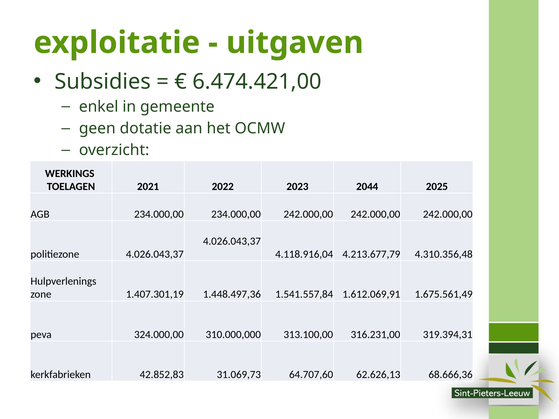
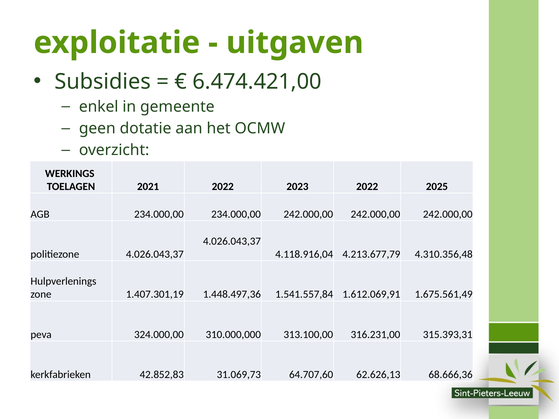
2023 2044: 2044 -> 2022 (367, 187)
319.394,31: 319.394,31 -> 315.393,31 (448, 335)
